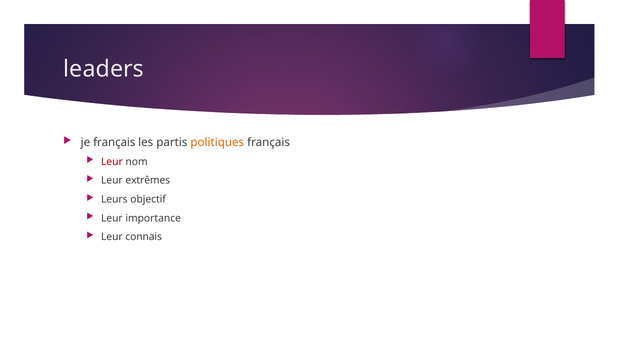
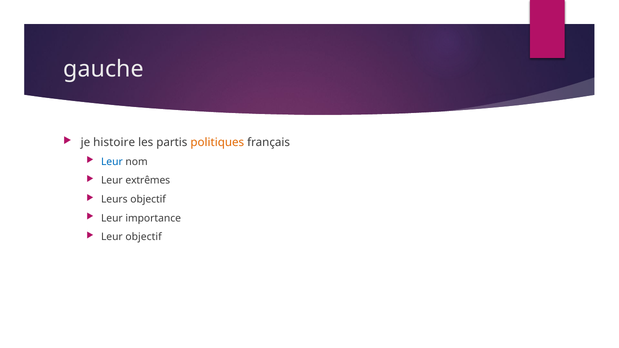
leaders: leaders -> gauche (104, 69)
je français: français -> histoire (114, 142)
Leur colour: red -> blue (112, 162)
Leur connais: connais -> objectif (144, 237)
